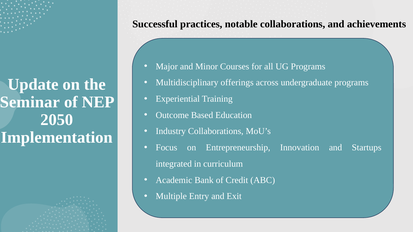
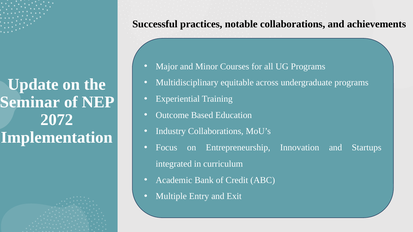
offerings: offerings -> equitable (237, 83)
2050: 2050 -> 2072 (57, 120)
